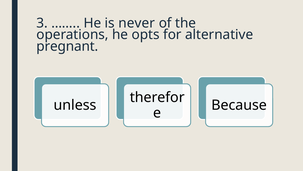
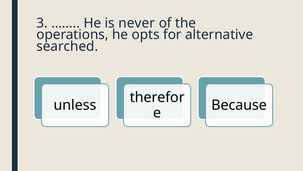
pregnant: pregnant -> searched (67, 46)
